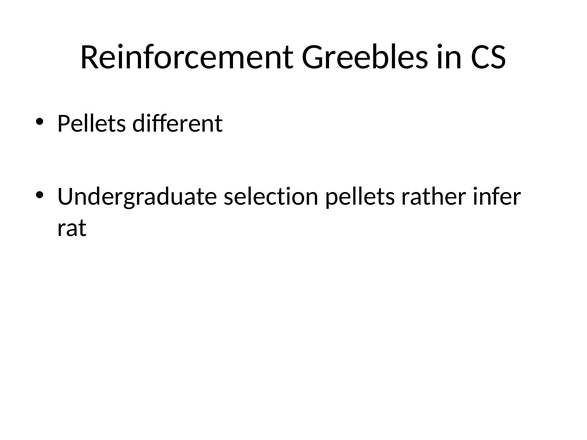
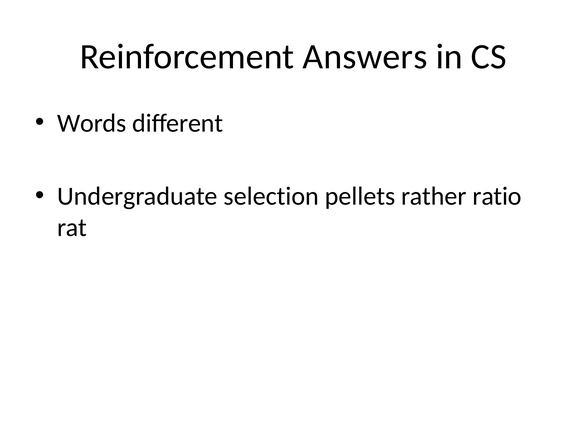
Greebles: Greebles -> Answers (365, 57)
Pellets: Pellets -> Words (92, 123)
infer: infer -> ratio (497, 196)
